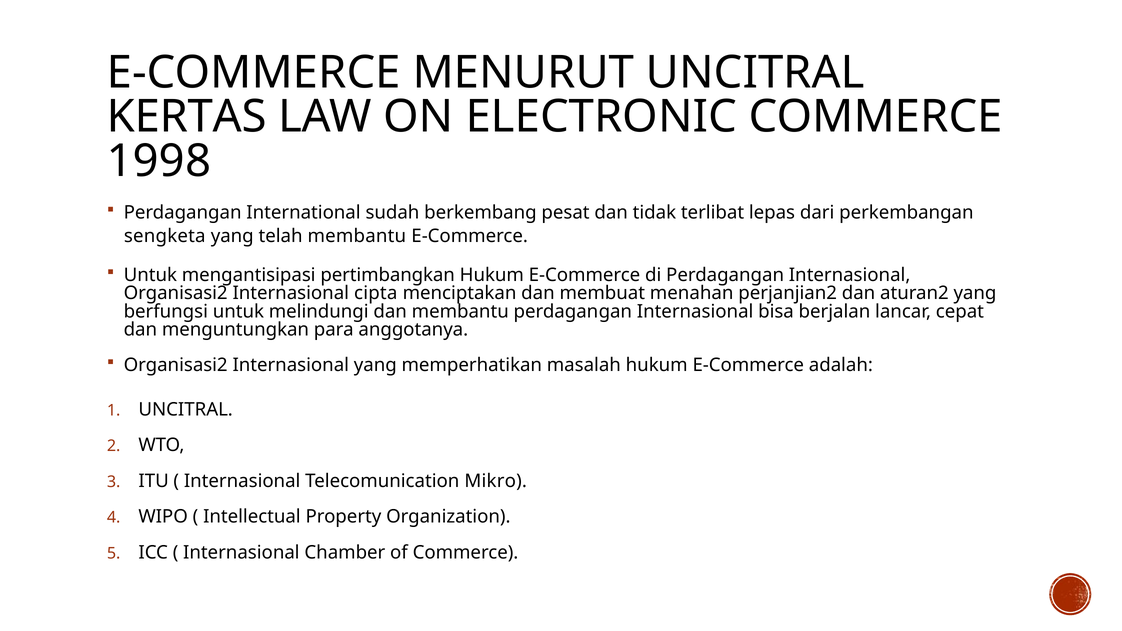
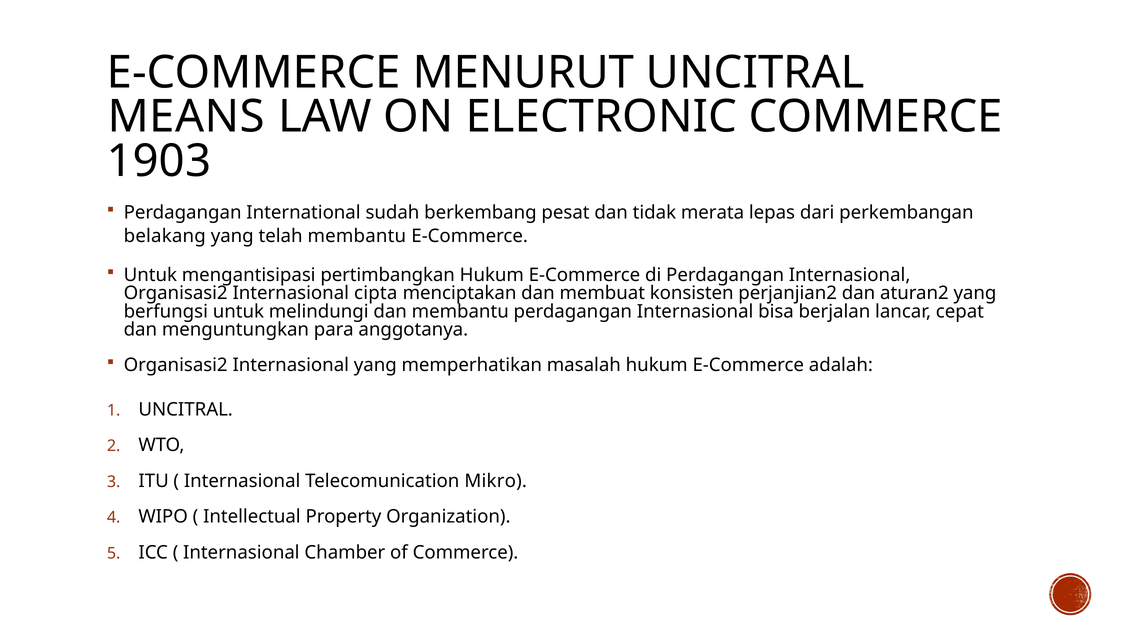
KERTAS: KERTAS -> MEANS (186, 117)
1998: 1998 -> 1903 (159, 161)
terlibat: terlibat -> merata (713, 213)
sengketa: sengketa -> belakang (165, 236)
menahan: menahan -> konsisten (692, 293)
